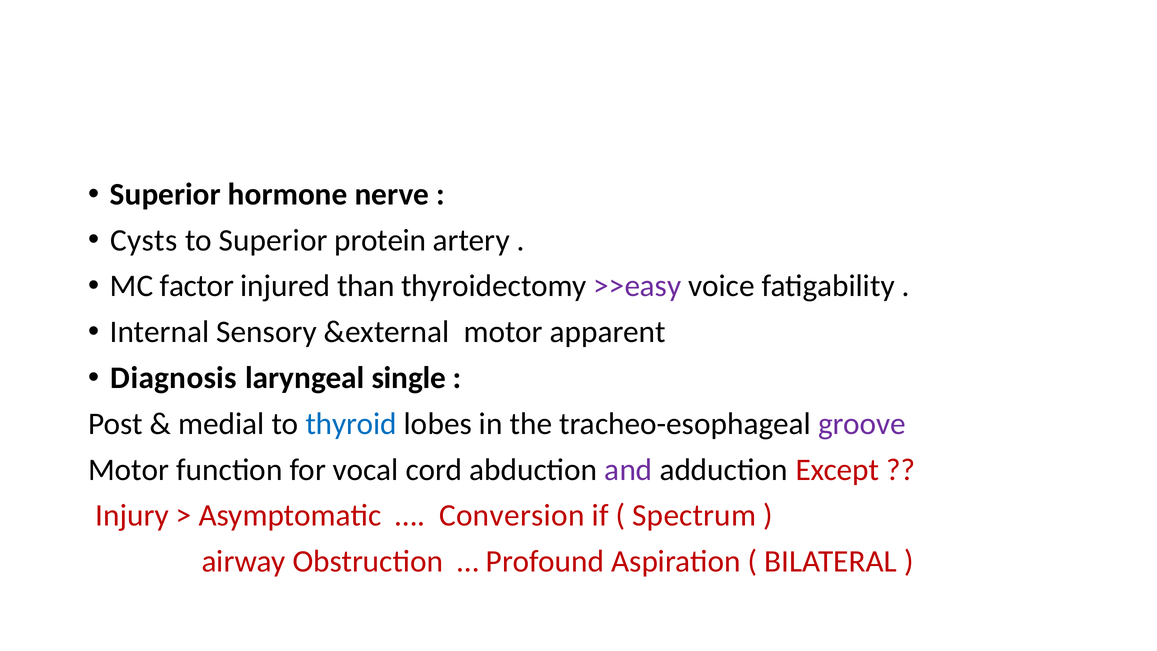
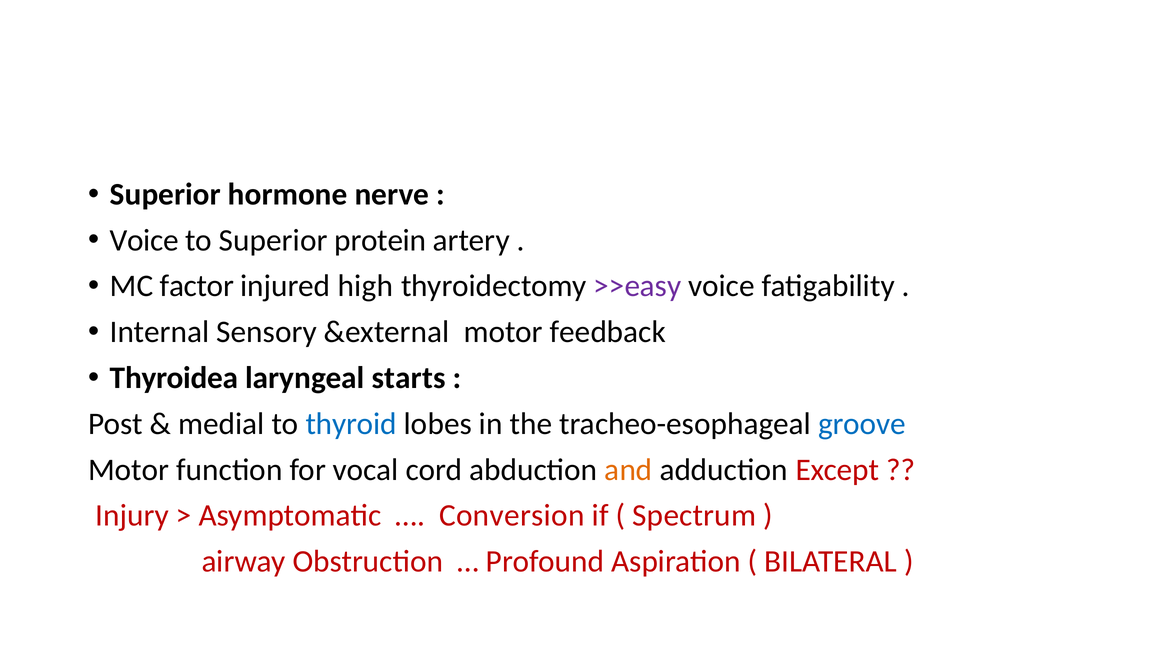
Cysts: Cysts -> Voice (144, 240)
than: than -> high (366, 286)
apparent: apparent -> feedback (608, 332)
Diagnosis: Diagnosis -> Thyroidea (174, 378)
single: single -> starts (409, 378)
groove colour: purple -> blue (862, 424)
and colour: purple -> orange (628, 470)
